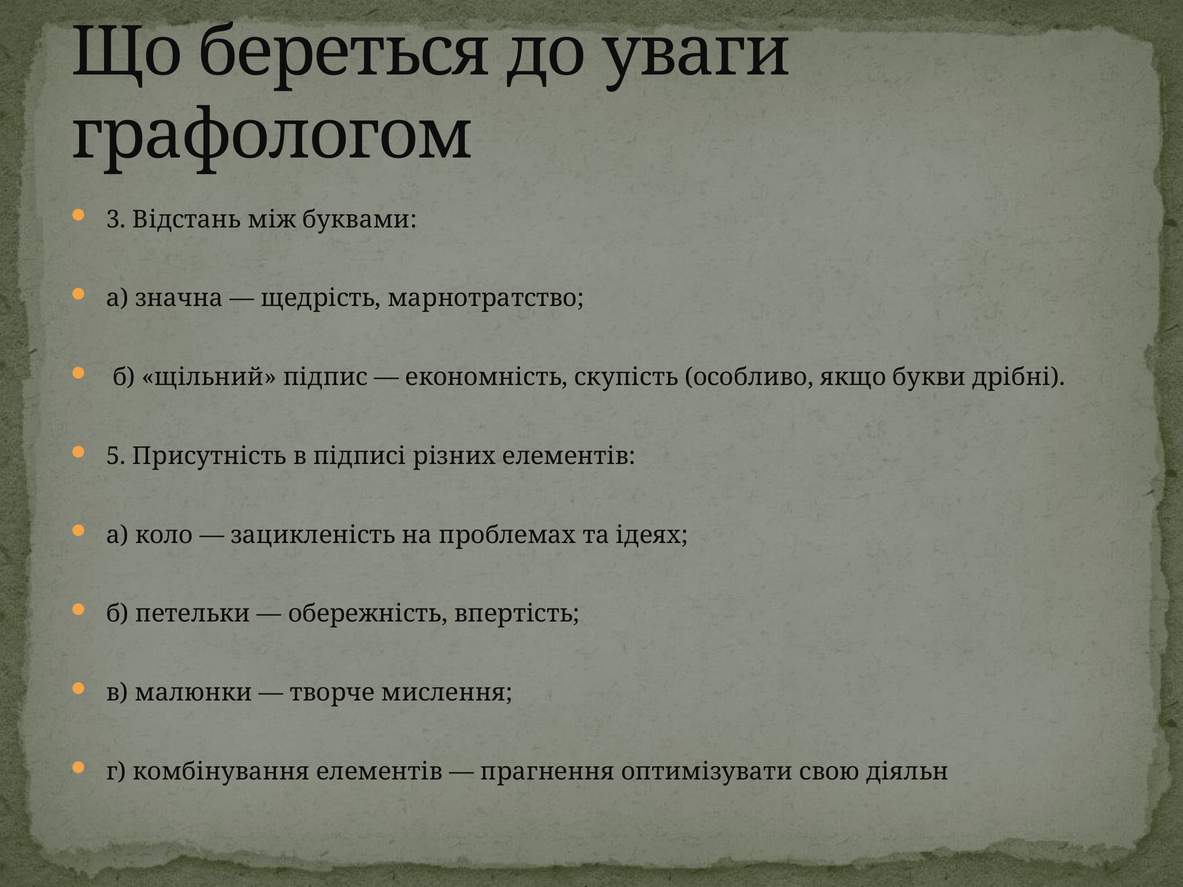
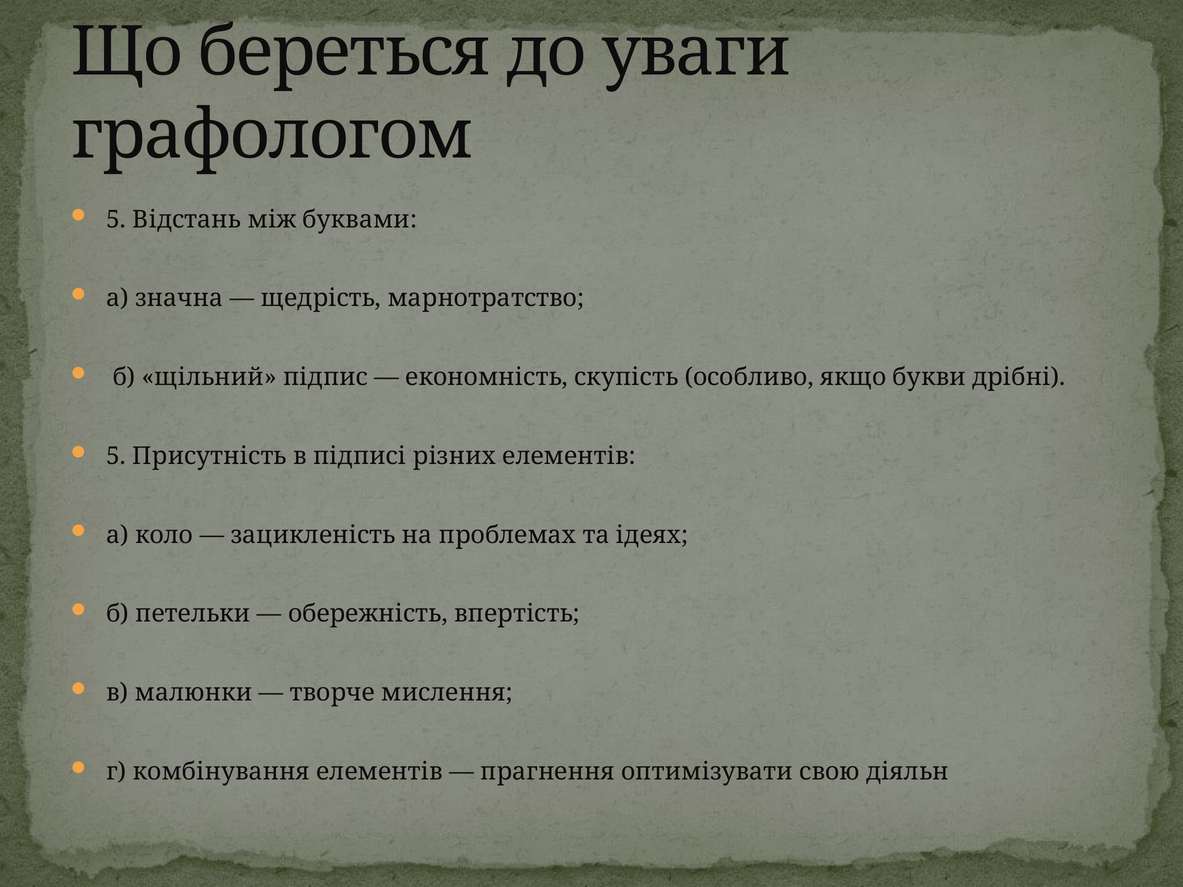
3: 3 -> 5 (116, 219)
